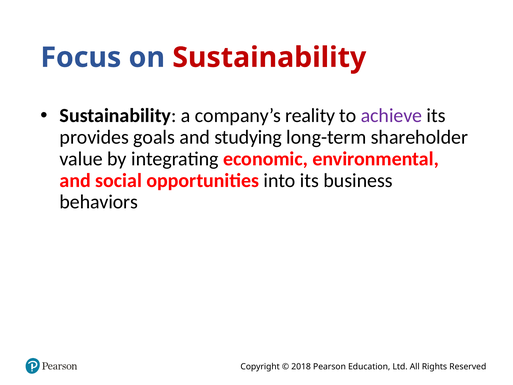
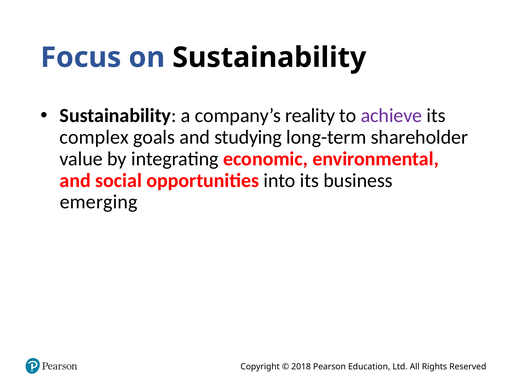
Sustainability colour: red -> black (269, 57)
provides: provides -> complex (94, 137)
behaviors: behaviors -> emerging (99, 202)
